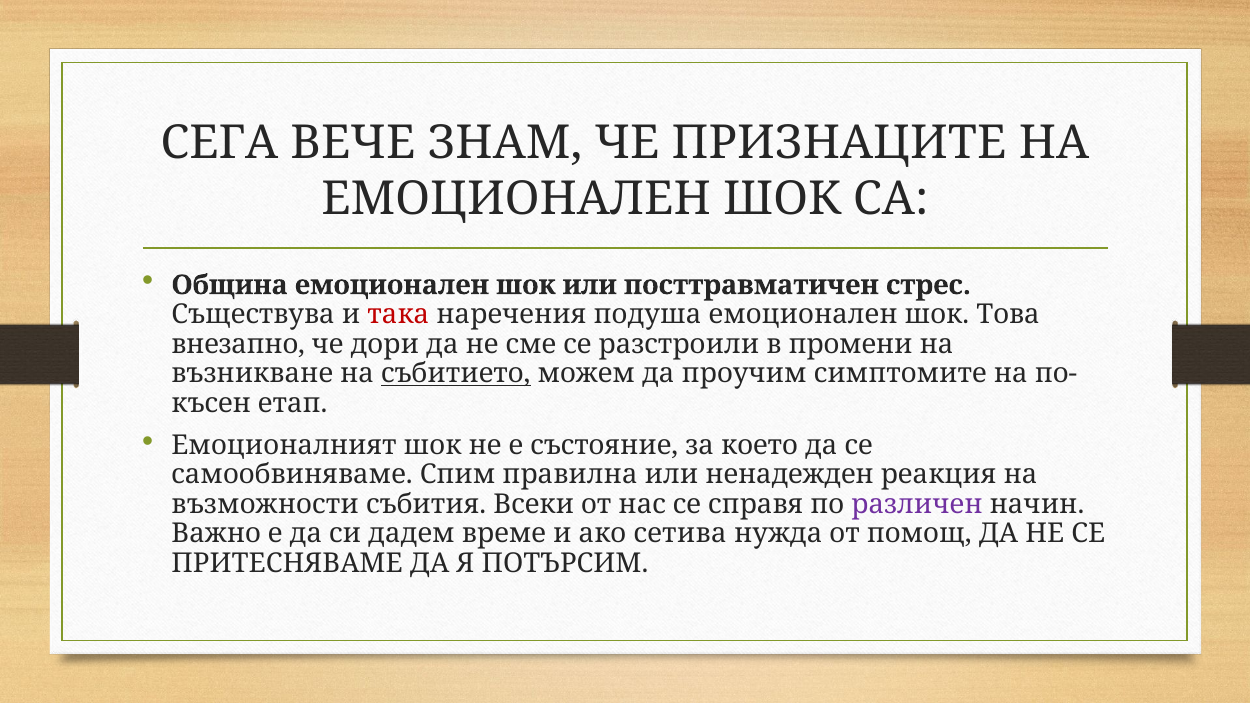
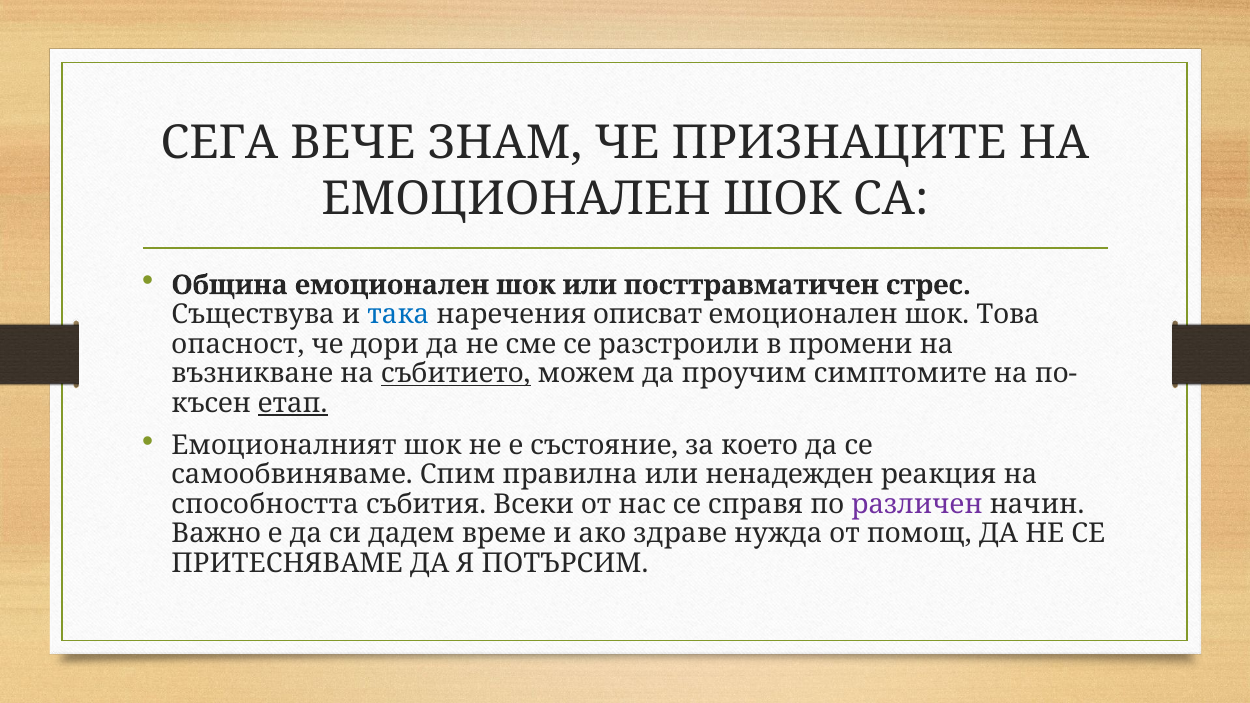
така colour: red -> blue (398, 315)
подуша: подуша -> описват (648, 315)
внезапно: внезапно -> опасност (238, 344)
етап underline: none -> present (293, 403)
възможности: възможности -> способността (265, 504)
сетива: сетива -> здраве (680, 534)
